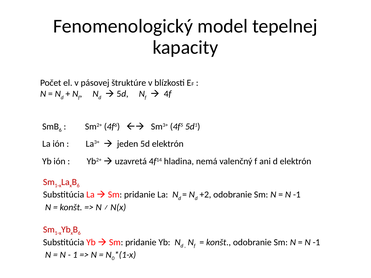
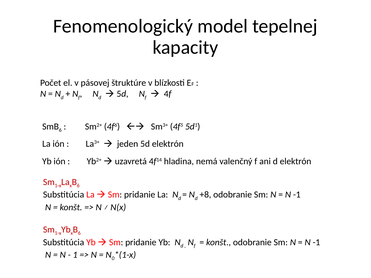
+2: +2 -> +8 (205, 195)
